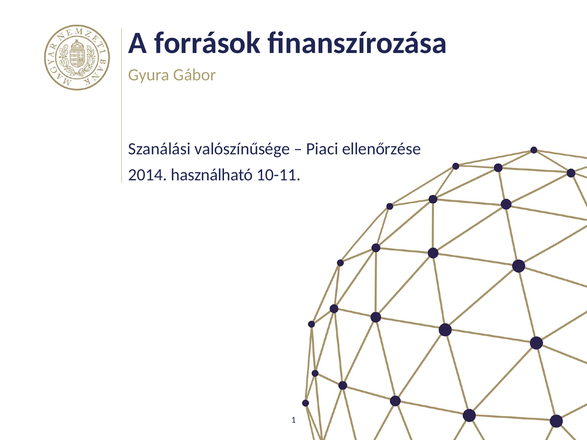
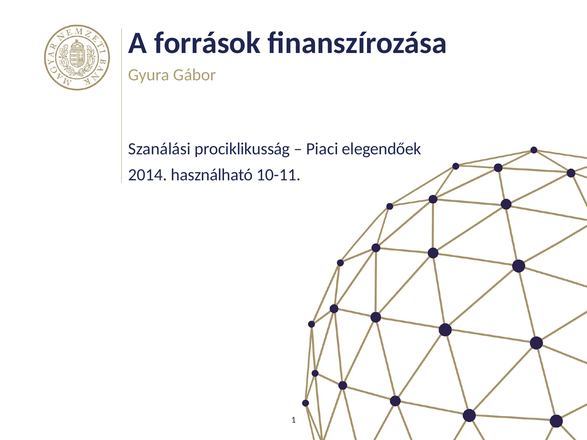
valószínűsége: valószínűsége -> prociklikusság (242, 149)
ellenőrzése: ellenőrzése -> elegendőek (382, 149)
